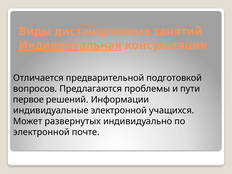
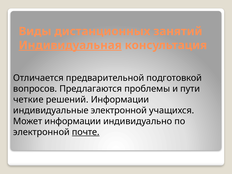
первое: первое -> четкие (28, 100)
Может развернутых: развернутых -> информации (73, 121)
почте underline: none -> present (86, 132)
